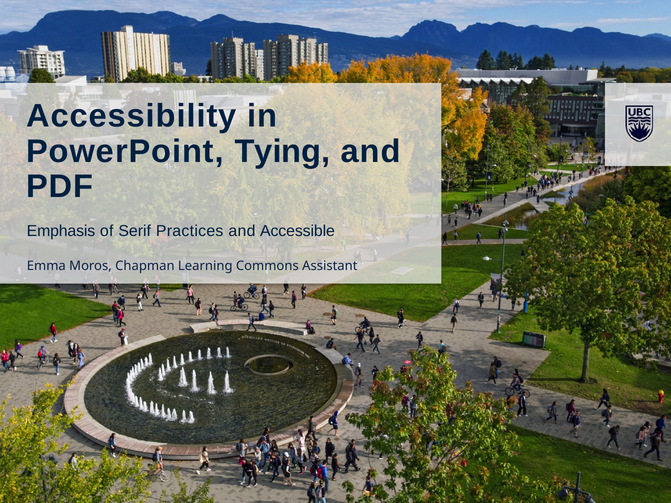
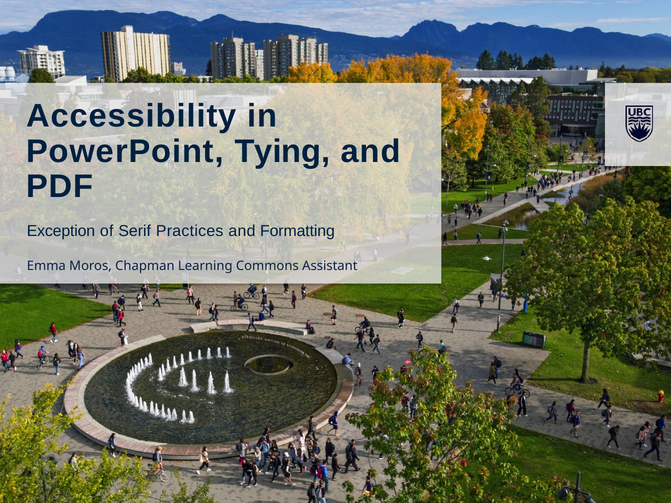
Emphasis: Emphasis -> Exception (61, 231)
Accessible: Accessible -> Formatting (297, 231)
